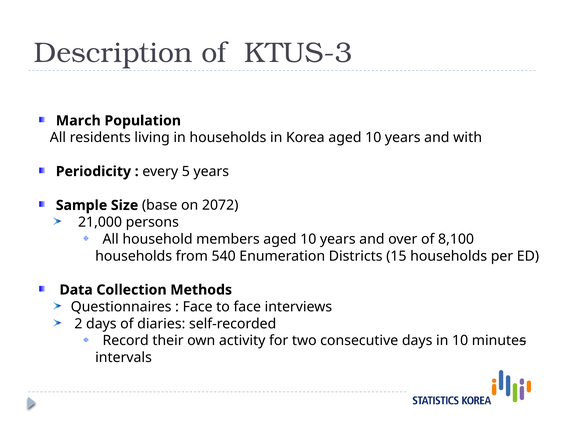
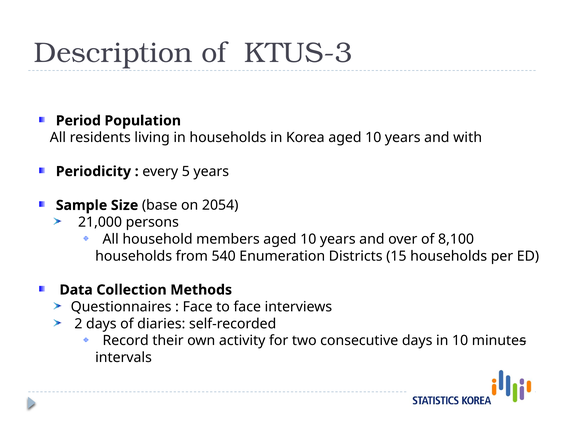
March: March -> Period (78, 121)
2072: 2072 -> 2054 (220, 205)
